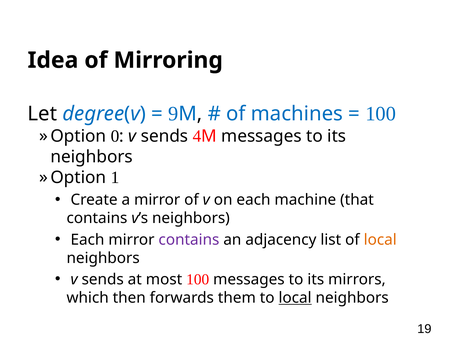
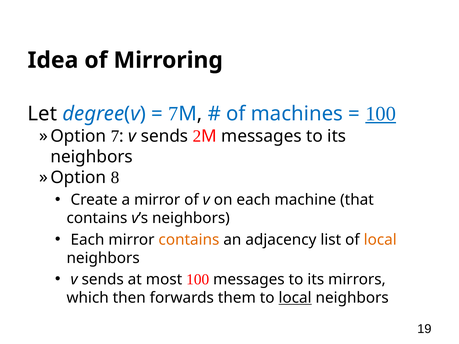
9: 9 -> 7 (173, 114)
100 underline: none -> present (381, 114)
0: 0 -> 7 (115, 136)
4: 4 -> 2 (197, 136)
1: 1 -> 8 (115, 178)
contains colour: purple -> orange (189, 240)
